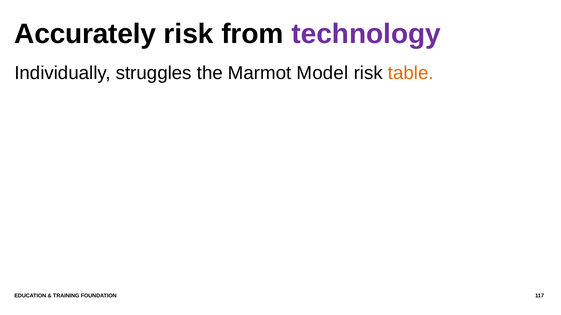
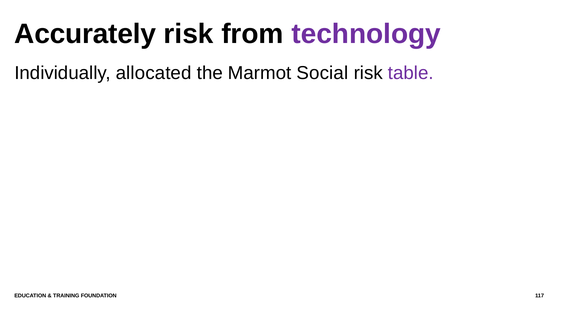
struggles: struggles -> allocated (154, 73)
Model: Model -> Social (322, 73)
table colour: orange -> purple (411, 73)
